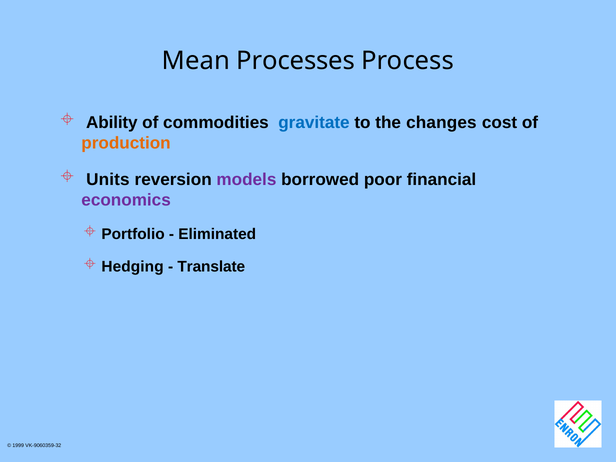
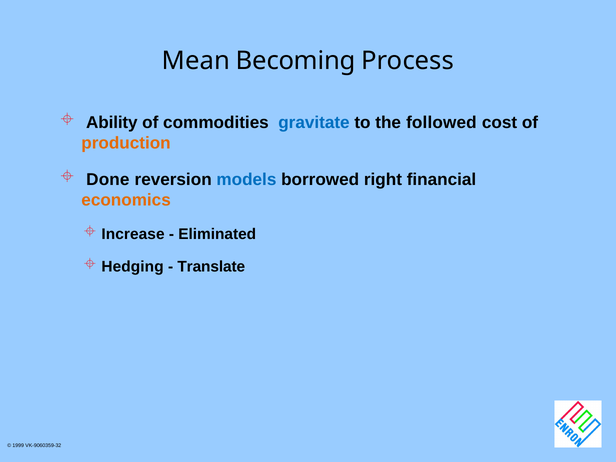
Processes: Processes -> Becoming (296, 61)
changes: changes -> followed (441, 122)
Units: Units -> Done (108, 180)
models colour: purple -> blue (246, 180)
poor: poor -> right (383, 180)
economics colour: purple -> orange (126, 200)
Portfolio: Portfolio -> Increase (133, 234)
